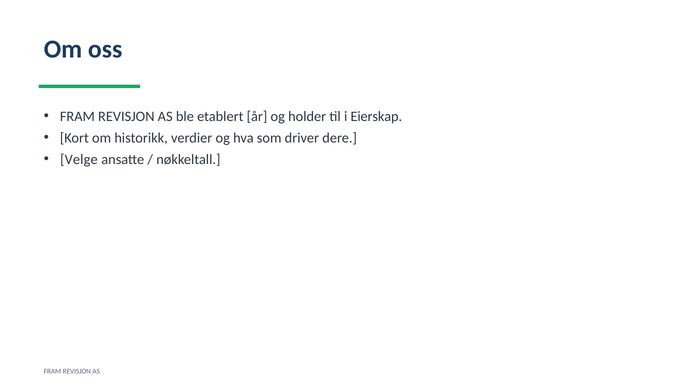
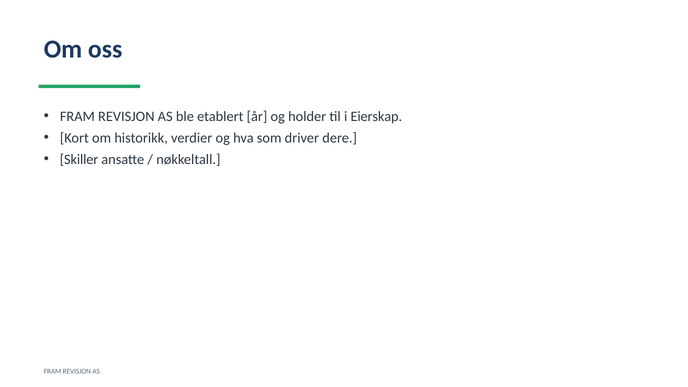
Velge: Velge -> Skiller (79, 160)
